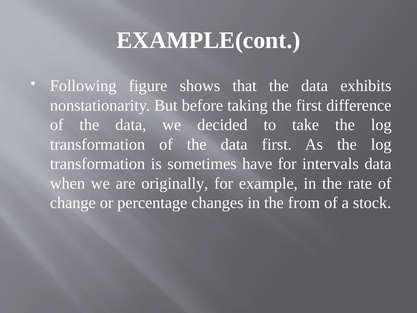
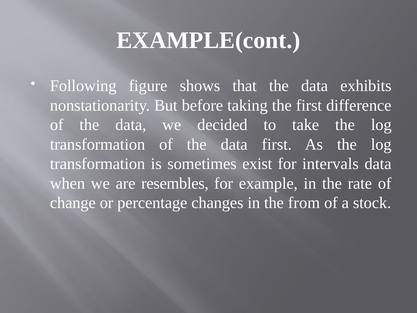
have: have -> exist (257, 164)
originally: originally -> resembles (175, 183)
